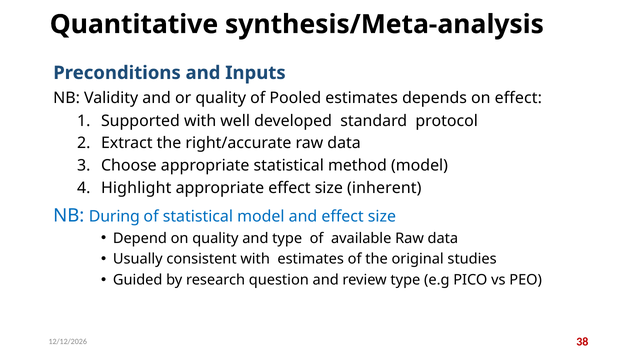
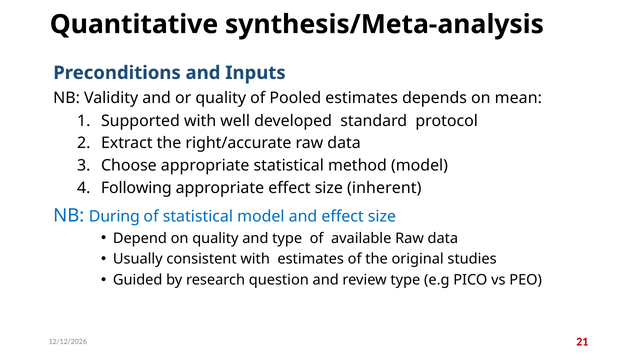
on effect: effect -> mean (518, 98)
Highlight: Highlight -> Following (136, 188)
38: 38 -> 21 (582, 342)
